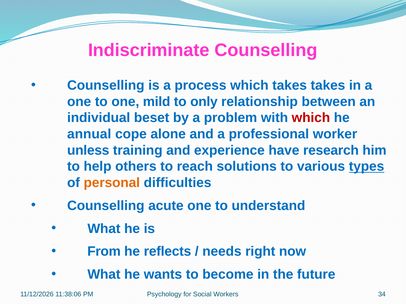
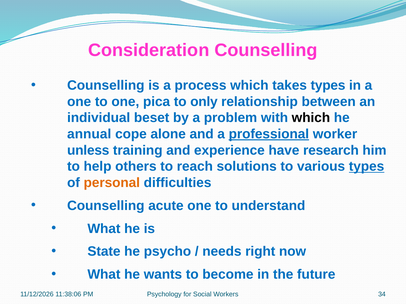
Indiscriminate: Indiscriminate -> Consideration (149, 50)
takes takes: takes -> types (328, 86)
mild: mild -> pica (157, 102)
which colour: red -> black (311, 118)
professional underline: none -> present (269, 134)
From: From -> State (104, 252)
reflects: reflects -> psycho (167, 252)
